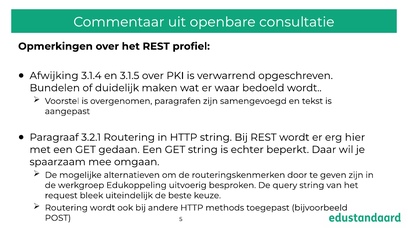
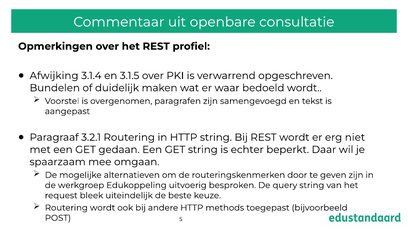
hier: hier -> niet (355, 137)
